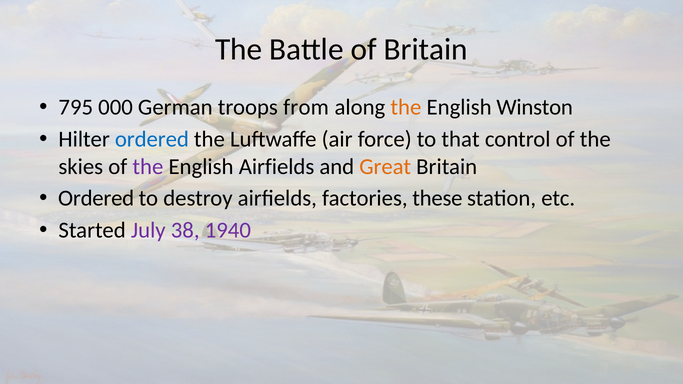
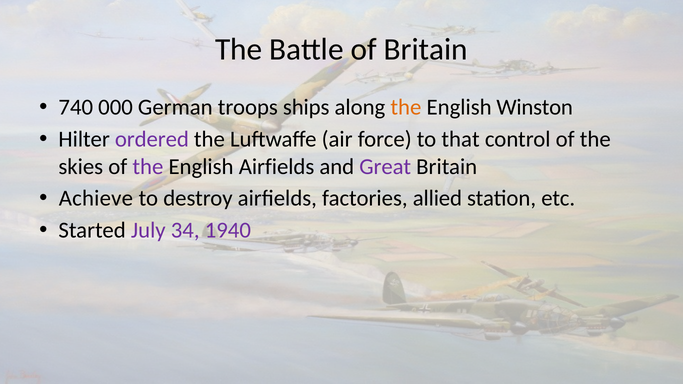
795: 795 -> 740 (76, 107)
from: from -> ships (306, 107)
ordered colour: blue -> purple (152, 139)
Great colour: orange -> purple (385, 167)
Ordered: Ordered -> Achieve (96, 199)
these: these -> allied (437, 199)
38: 38 -> 34 (185, 230)
